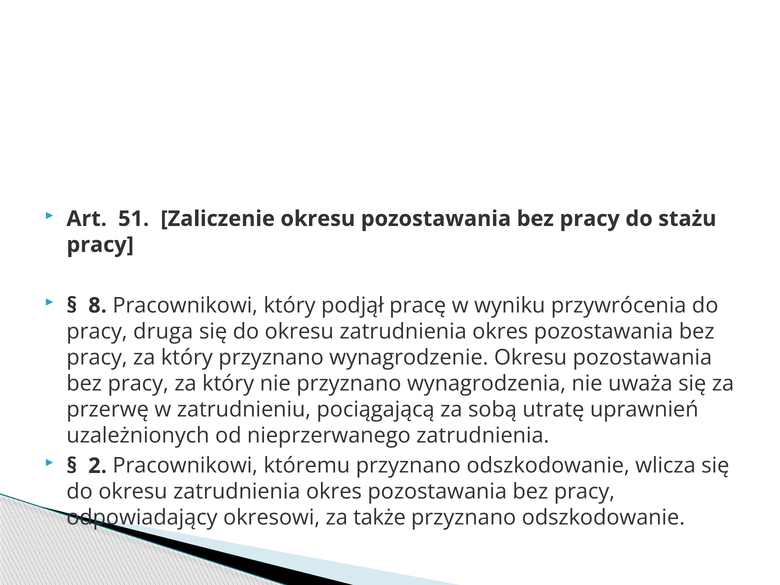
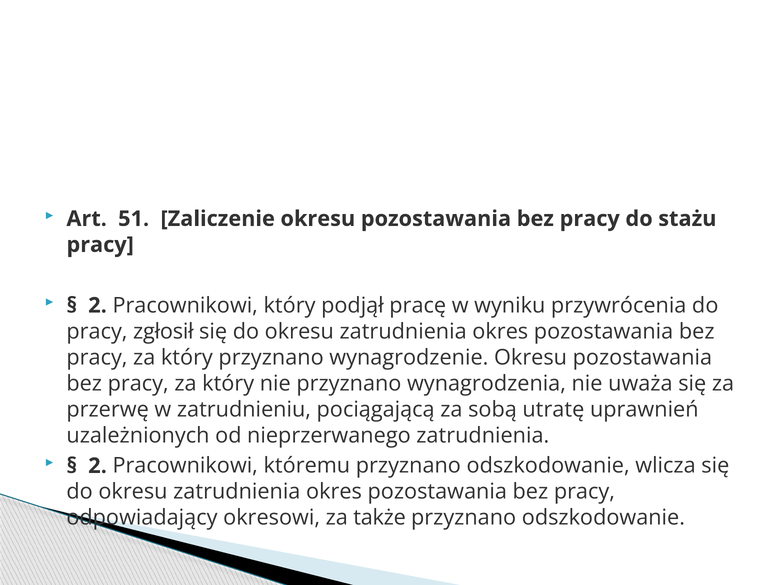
8: 8 -> 2 (98, 305)
druga: druga -> zgłosił (163, 331)
